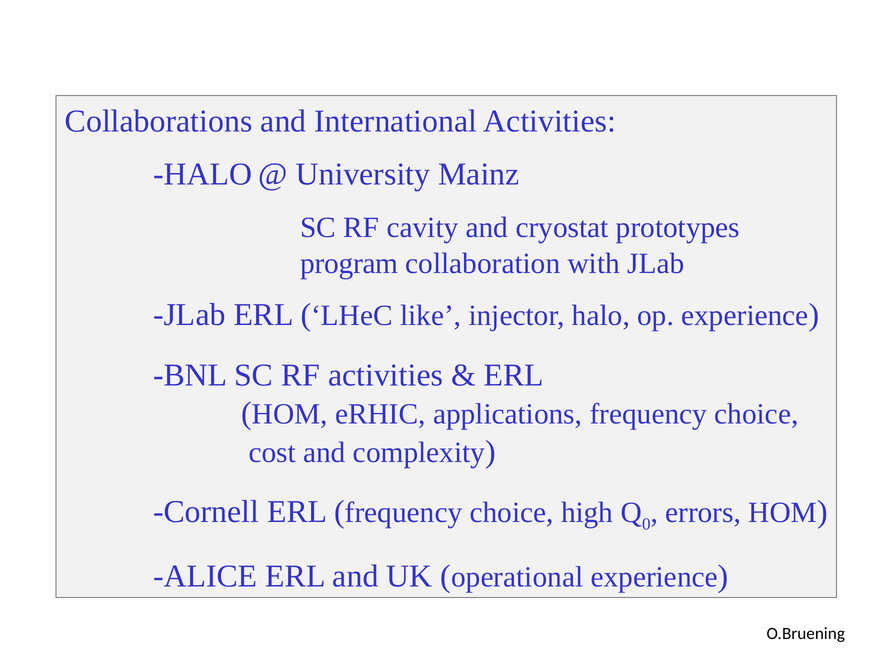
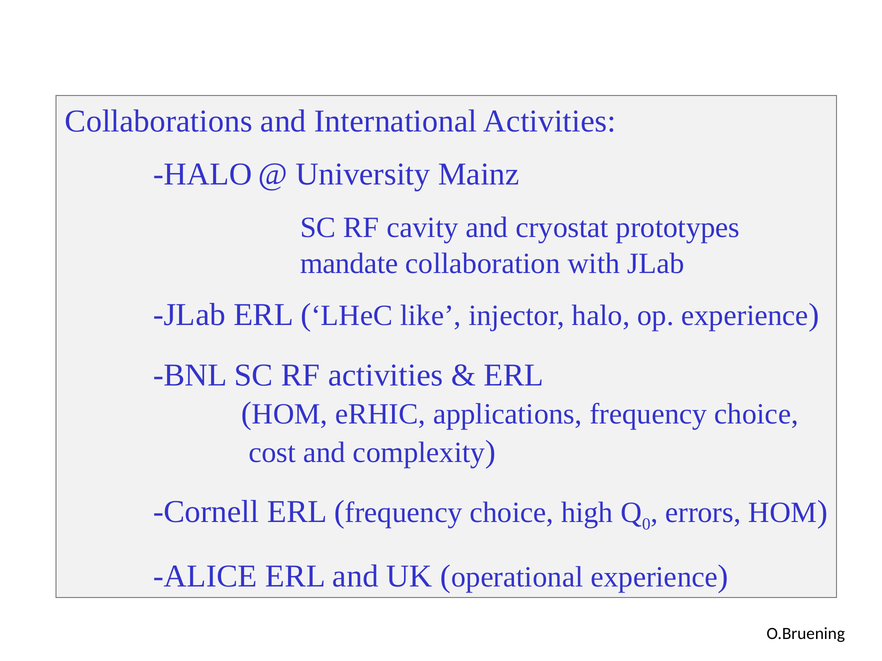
program: program -> mandate (349, 264)
